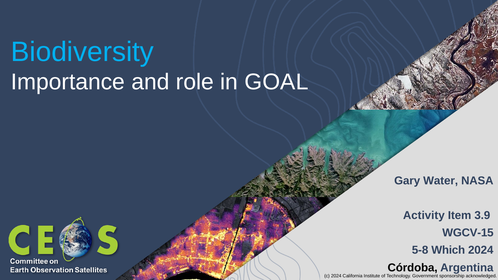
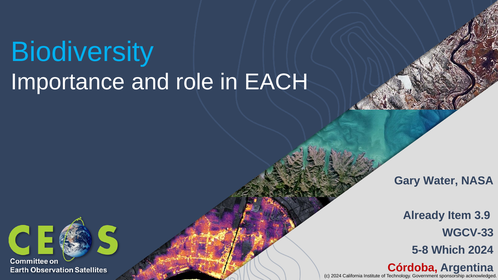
GOAL: GOAL -> EACH (276, 82)
Activity: Activity -> Already (424, 216)
WGCV-15: WGCV-15 -> WGCV-33 (468, 233)
Córdoba colour: black -> red (413, 268)
